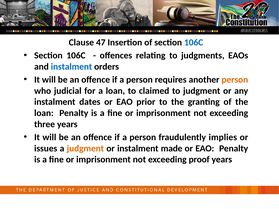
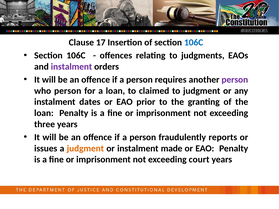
47: 47 -> 17 (101, 43)
instalment colour: blue -> purple (71, 67)
person colour: orange -> purple (235, 80)
who judicial: judicial -> person (68, 91)
implies: implies -> reports (223, 137)
proof: proof -> court (199, 160)
